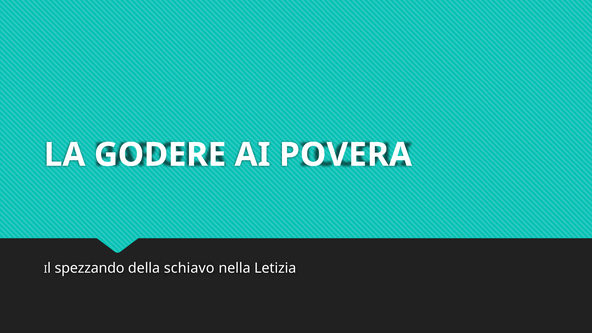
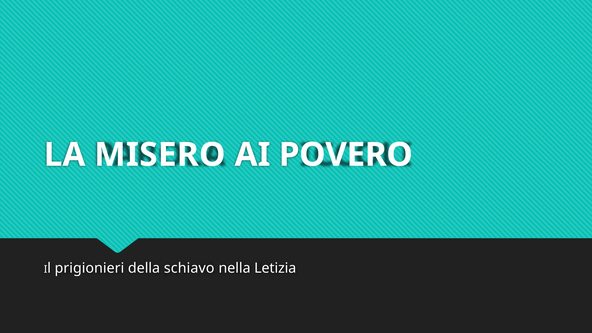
GODERE: GODERE -> MISERO (160, 155)
POVERA: POVERA -> POVERO (346, 155)
spezzando: spezzando -> prigionieri (89, 268)
